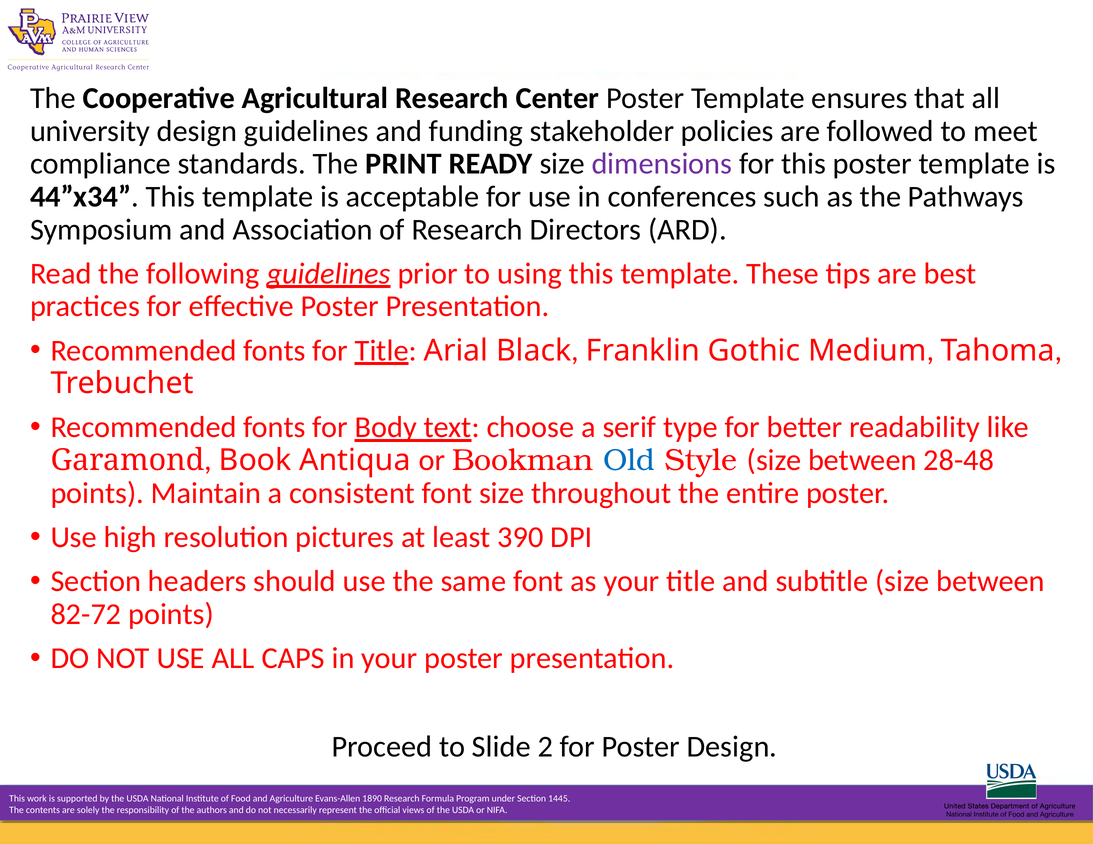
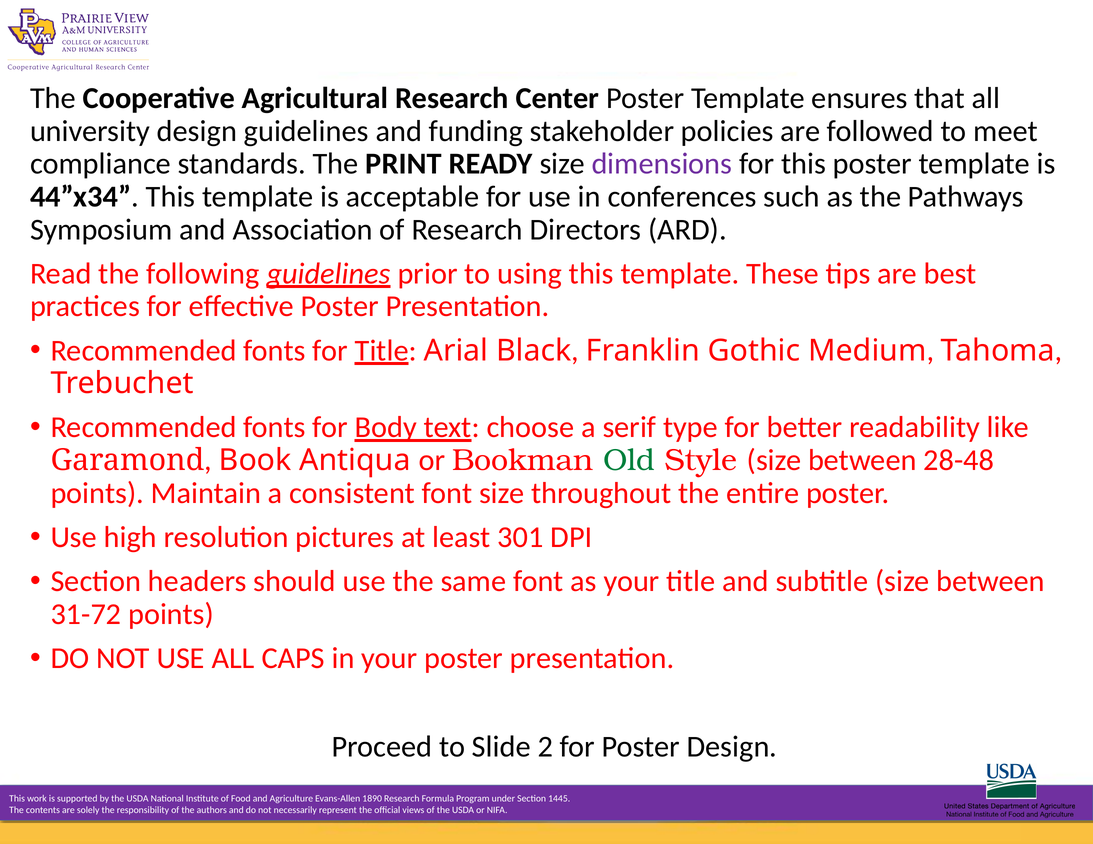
Old colour: blue -> green (629, 461)
390: 390 -> 301 (521, 538)
82-72: 82-72 -> 31-72 (86, 615)
